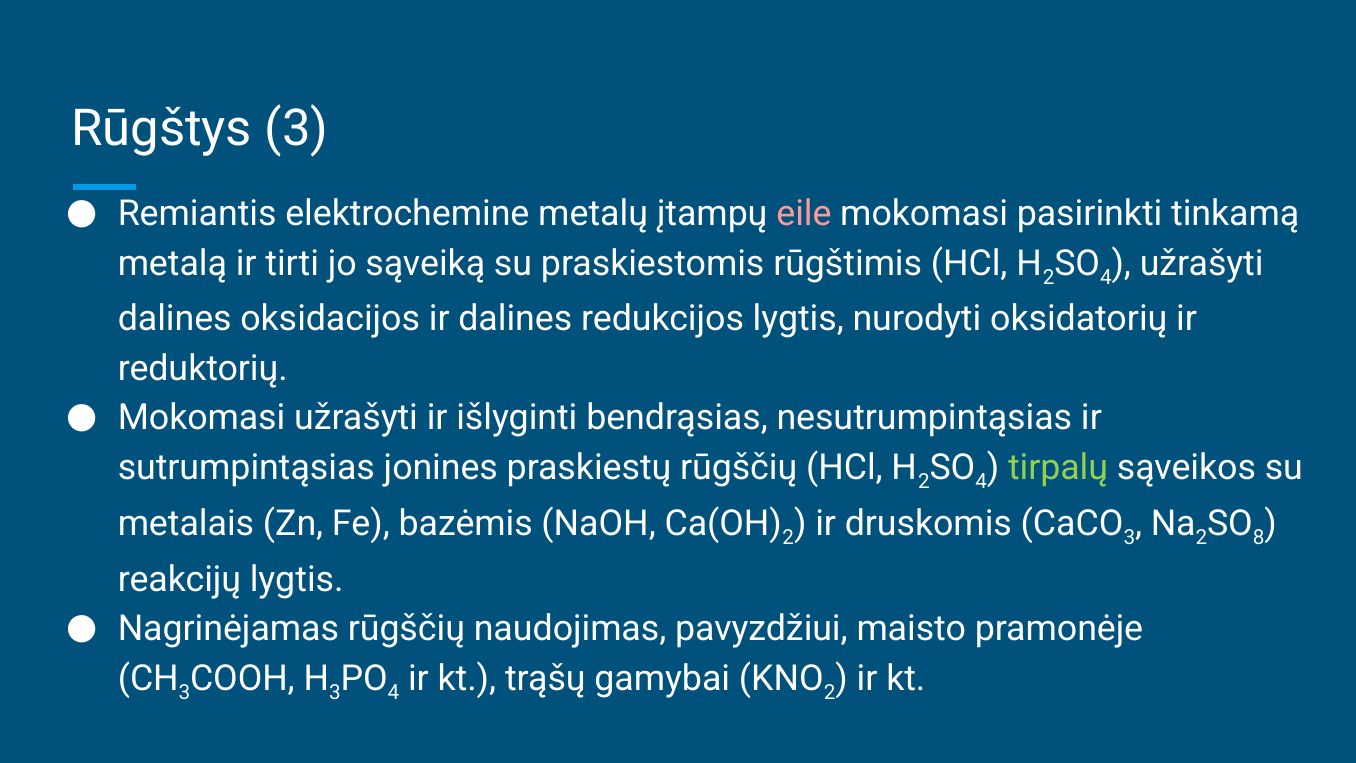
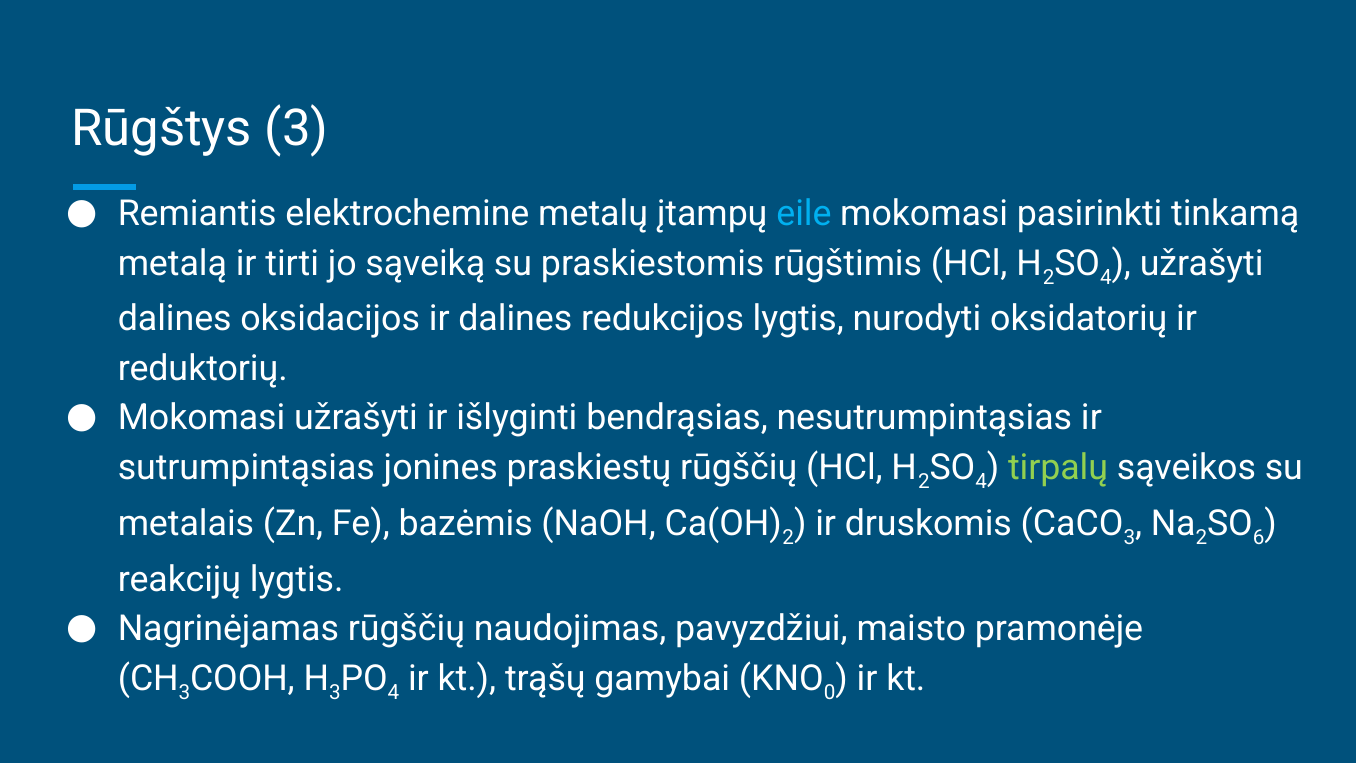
eile colour: pink -> light blue (804, 214)
8: 8 -> 6 (1259, 538)
2: 2 -> 0 (830, 693)
